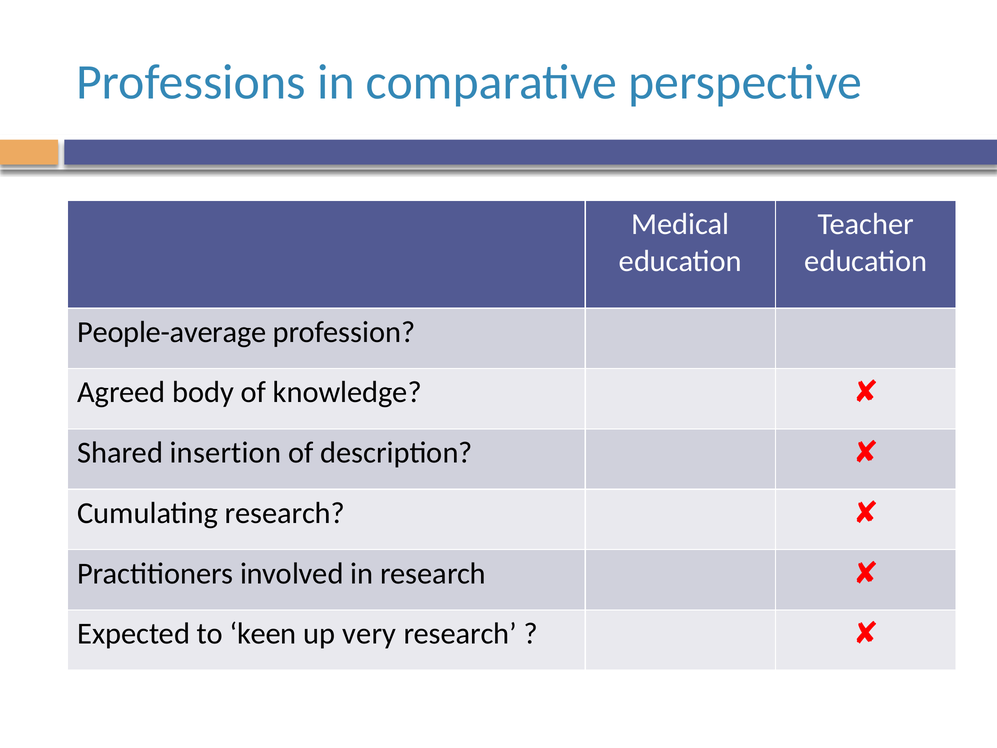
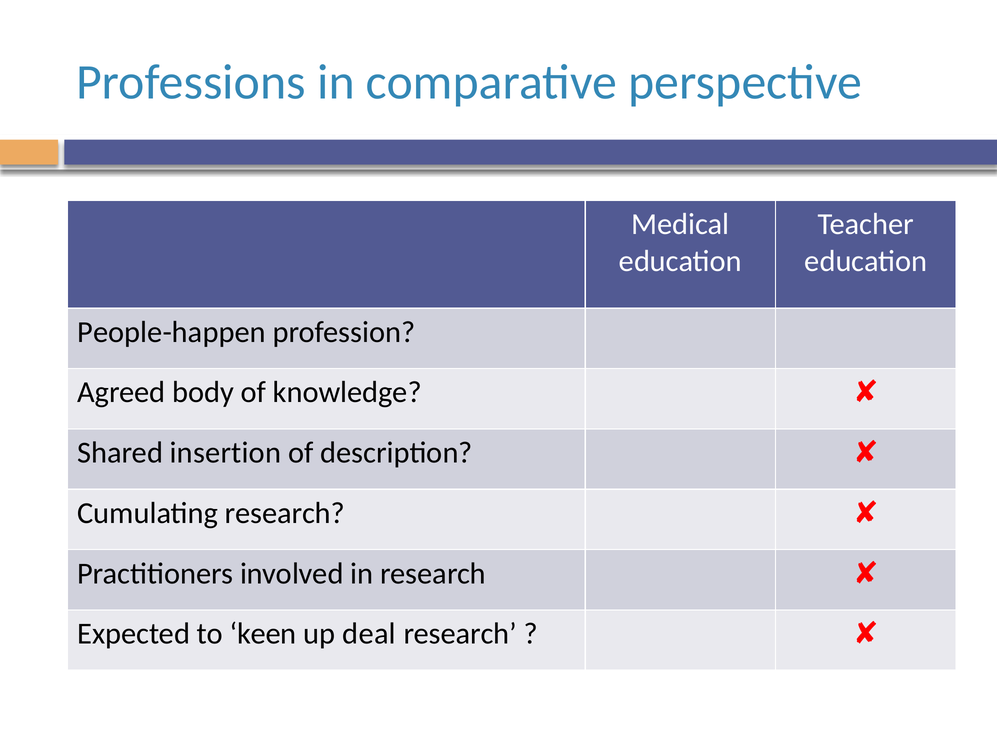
People-average: People-average -> People-happen (172, 332)
very: very -> deal (369, 634)
